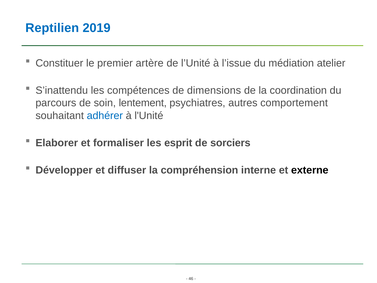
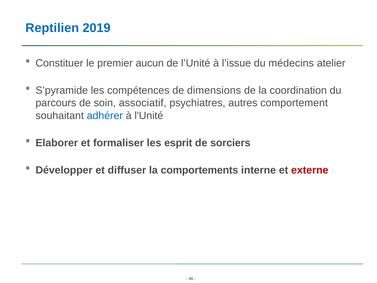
artère: artère -> aucun (150, 63)
médiation: médiation -> médecins (291, 63)
S’inattendu: S’inattendu -> S’pyramide (62, 90)
lentement: lentement -> associatif (143, 103)
compréhension: compréhension -> comportements (199, 170)
externe colour: black -> red (310, 170)
